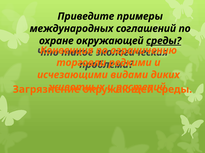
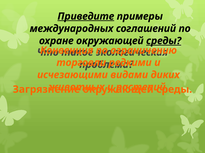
Приведите underline: none -> present (86, 16)
